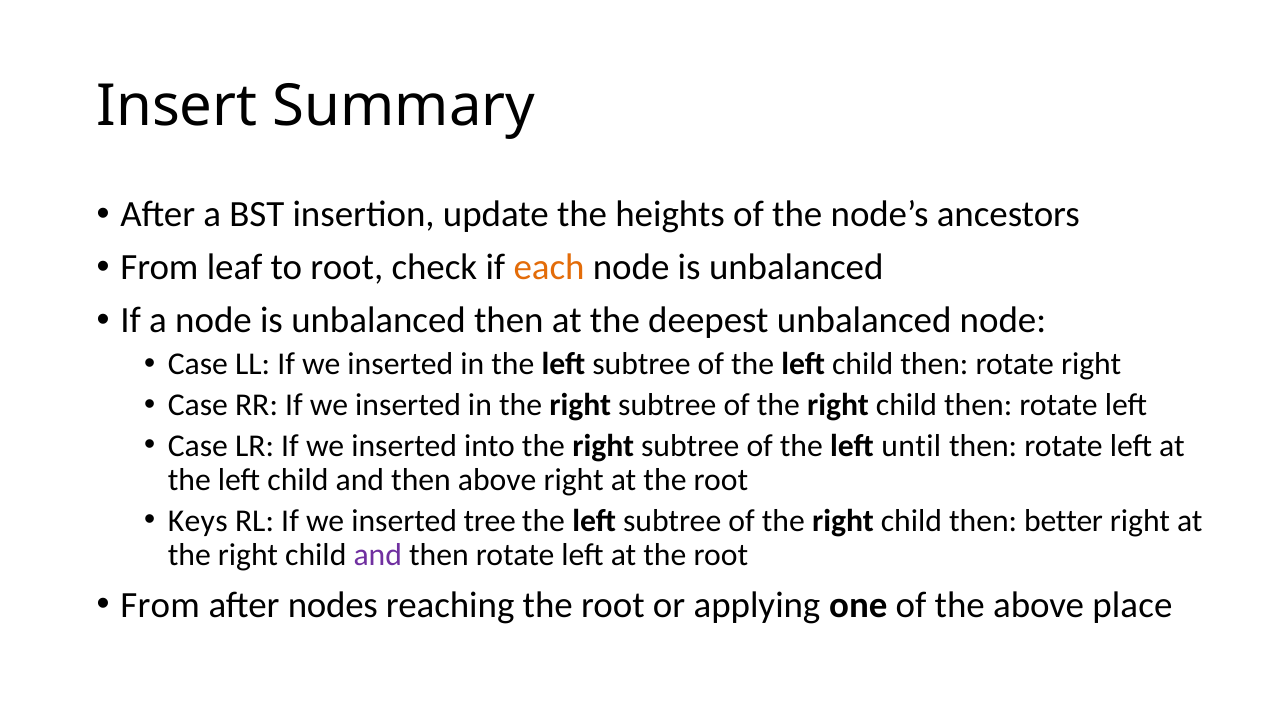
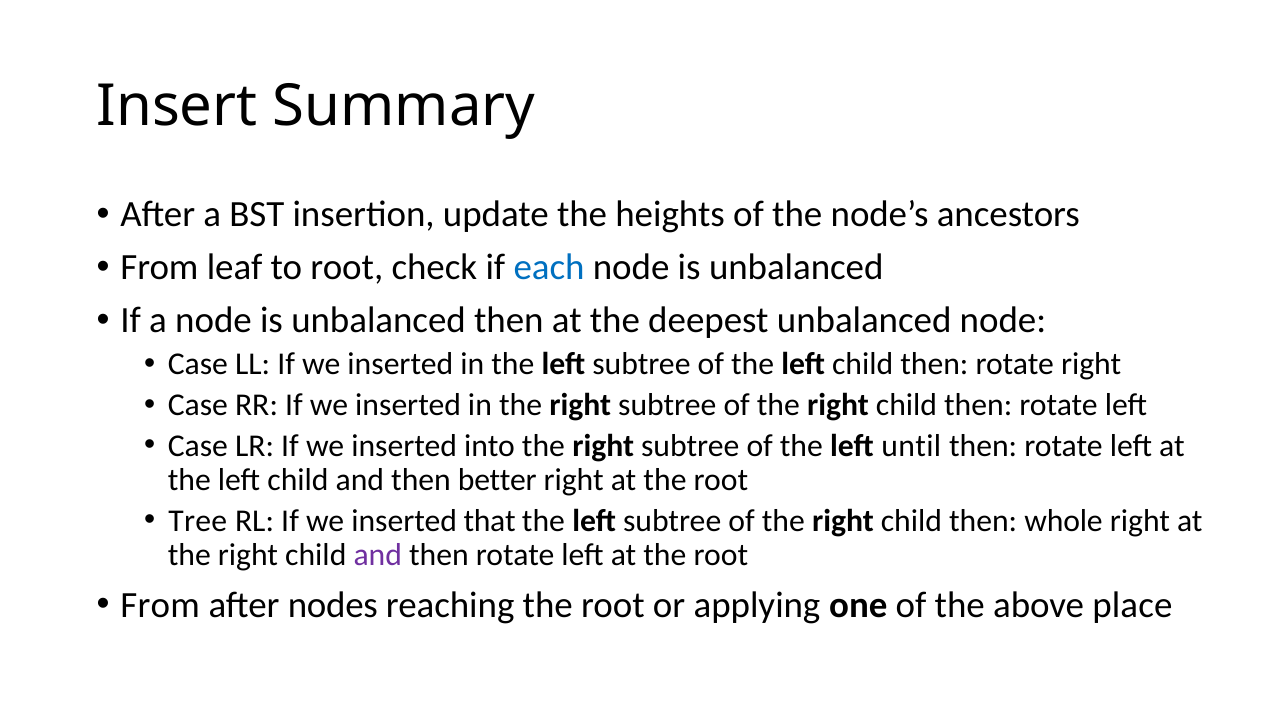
each colour: orange -> blue (549, 267)
then above: above -> better (497, 480)
Keys: Keys -> Tree (198, 520)
tree: tree -> that (490, 520)
better: better -> whole (1064, 520)
